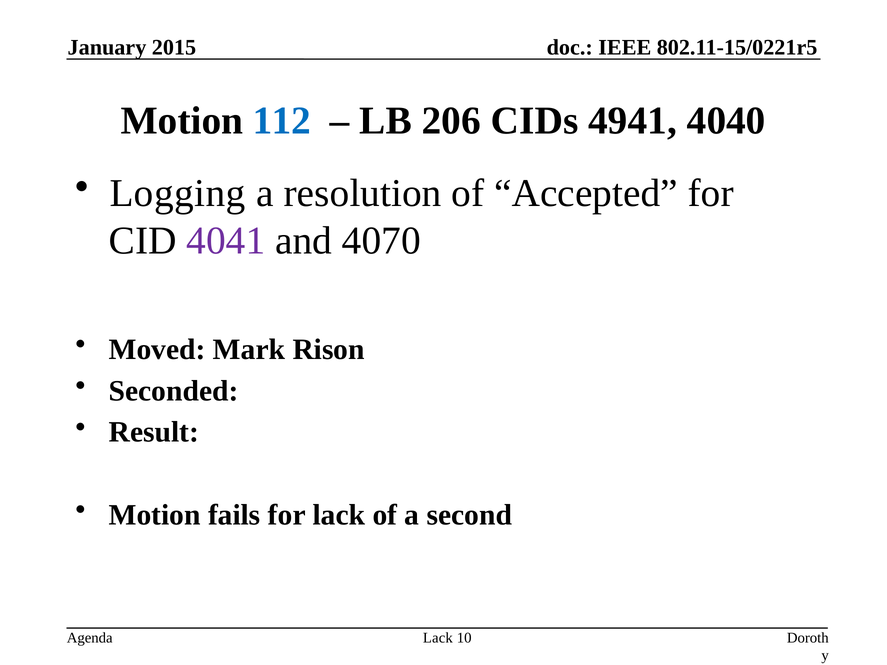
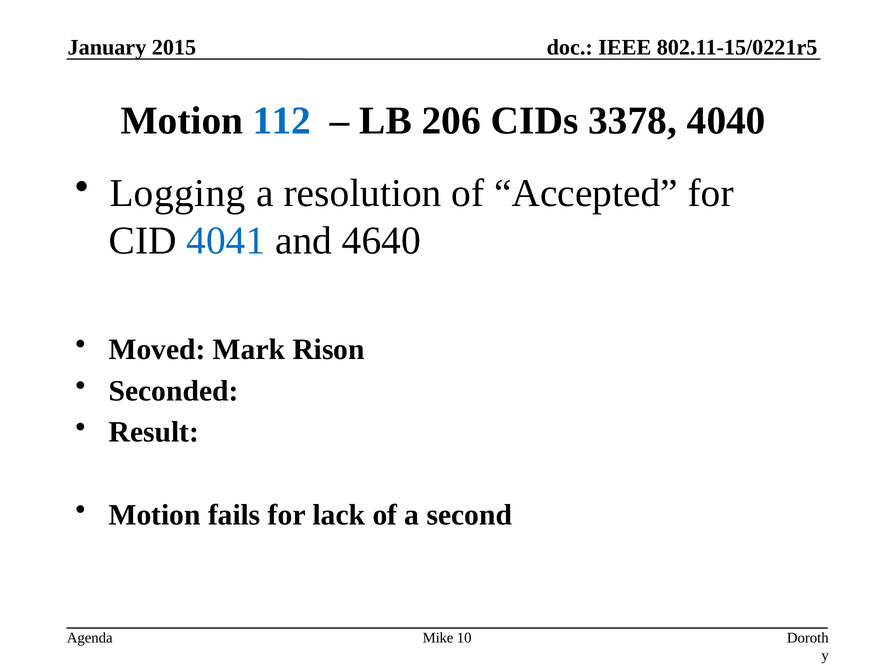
4941: 4941 -> 3378 (633, 121)
4041 colour: purple -> blue (226, 241)
4070: 4070 -> 4640 (381, 241)
Lack: Lack -> Mike (438, 638)
